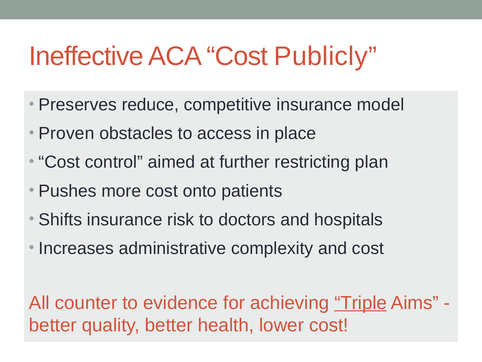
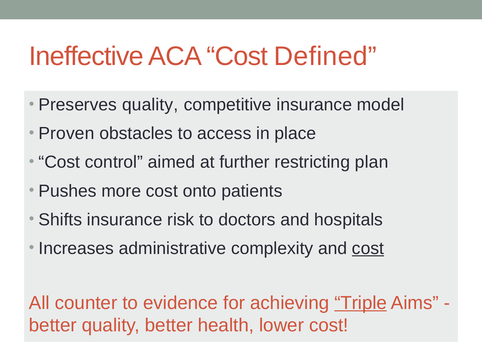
Publicly: Publicly -> Defined (325, 56)
Preserves reduce: reduce -> quality (150, 105)
cost underline: none -> present (368, 248)
